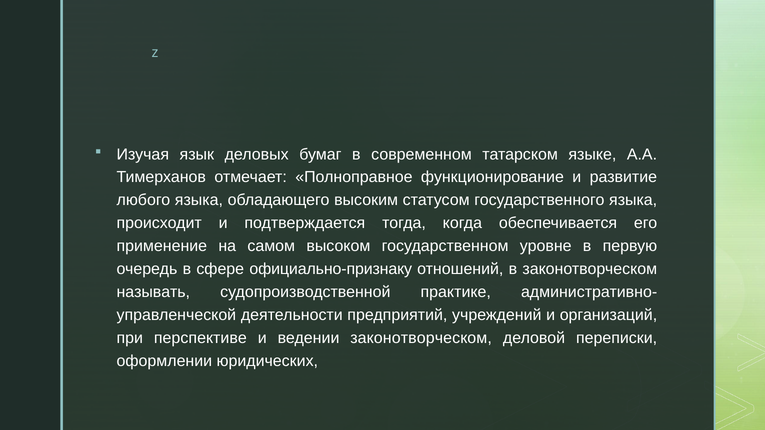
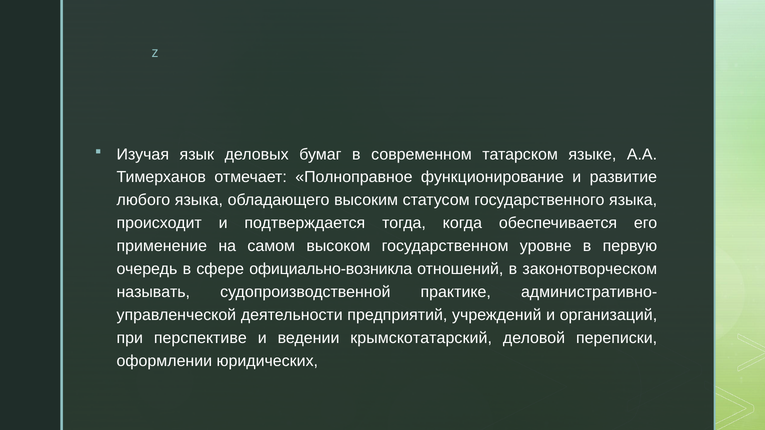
официально-признаку: официально-признаку -> официально-возникла (331, 269)
ведении законотворческом: законотворческом -> крымскотатарский (421, 338)
